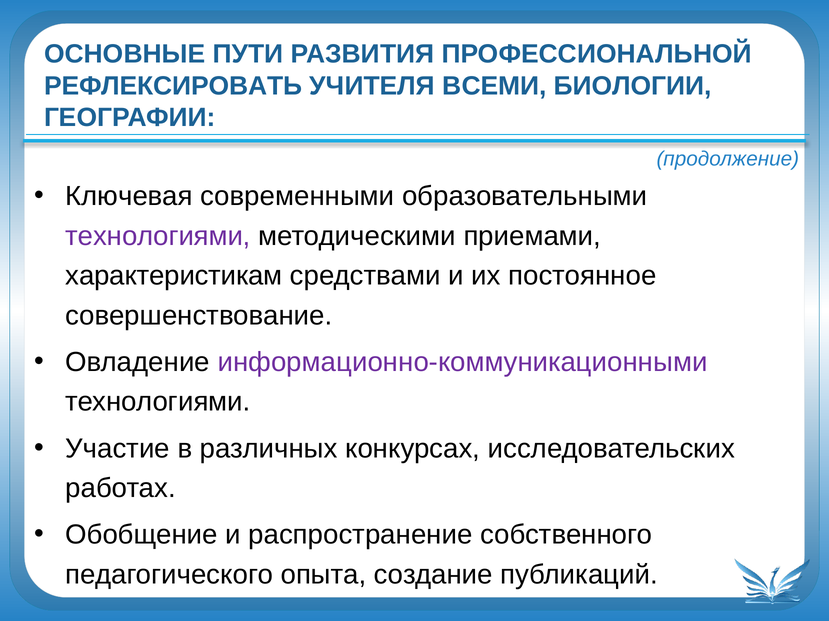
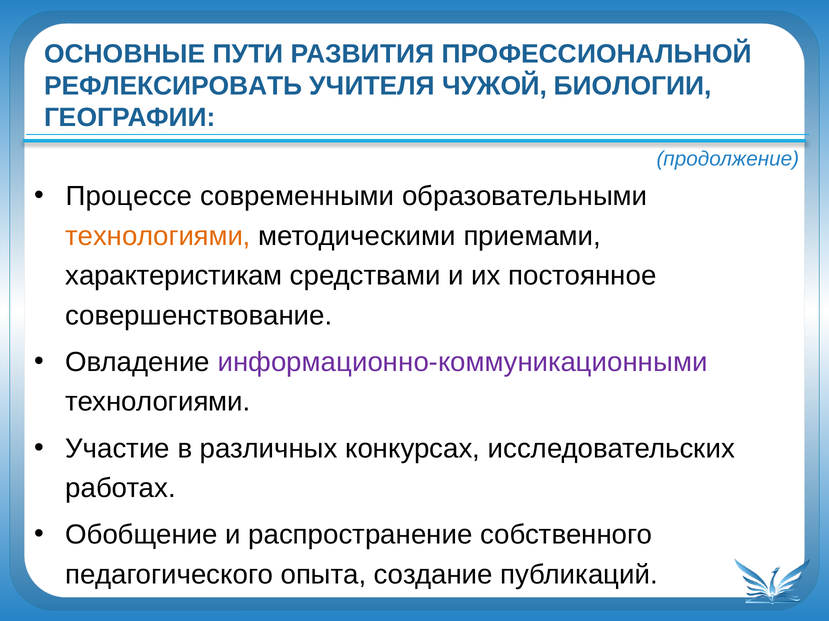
ВСЕМИ: ВСЕМИ -> ЧУЖОЙ (495, 86)
Ключевая: Ключевая -> Процессе (129, 196)
технологиями colour: purple -> orange (158, 236)
